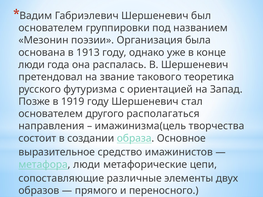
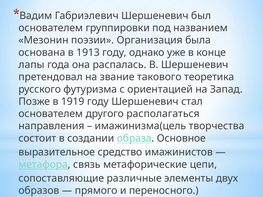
люди: люди -> лапы (31, 65)
метафора люди: люди -> связь (87, 165)
